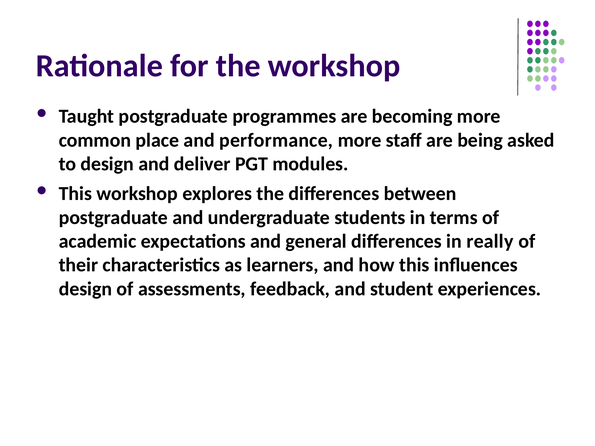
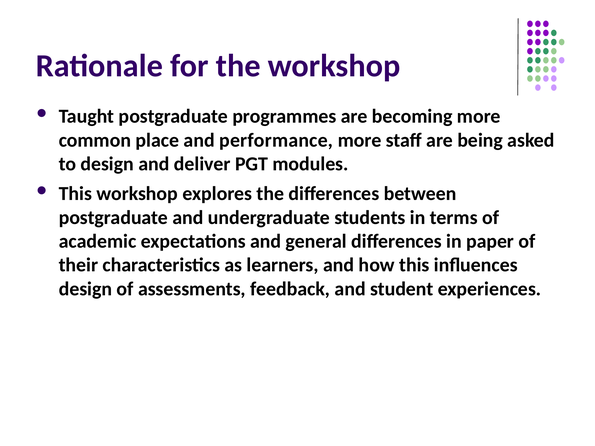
really: really -> paper (490, 241)
